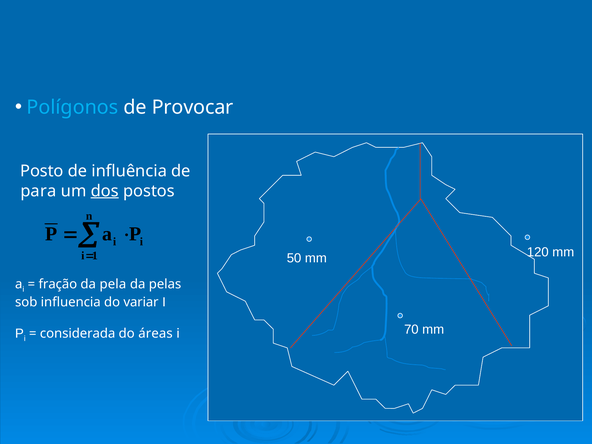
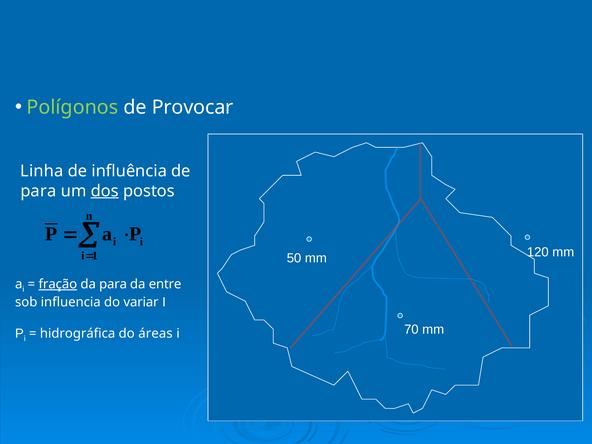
Polígonos colour: light blue -> light green (72, 107)
Posto: Posto -> Linha (42, 171)
fração underline: none -> present (58, 284)
da pela: pela -> para (113, 284)
pelas: pelas -> entre (165, 284)
considerada: considerada -> hidrográfica (78, 334)
